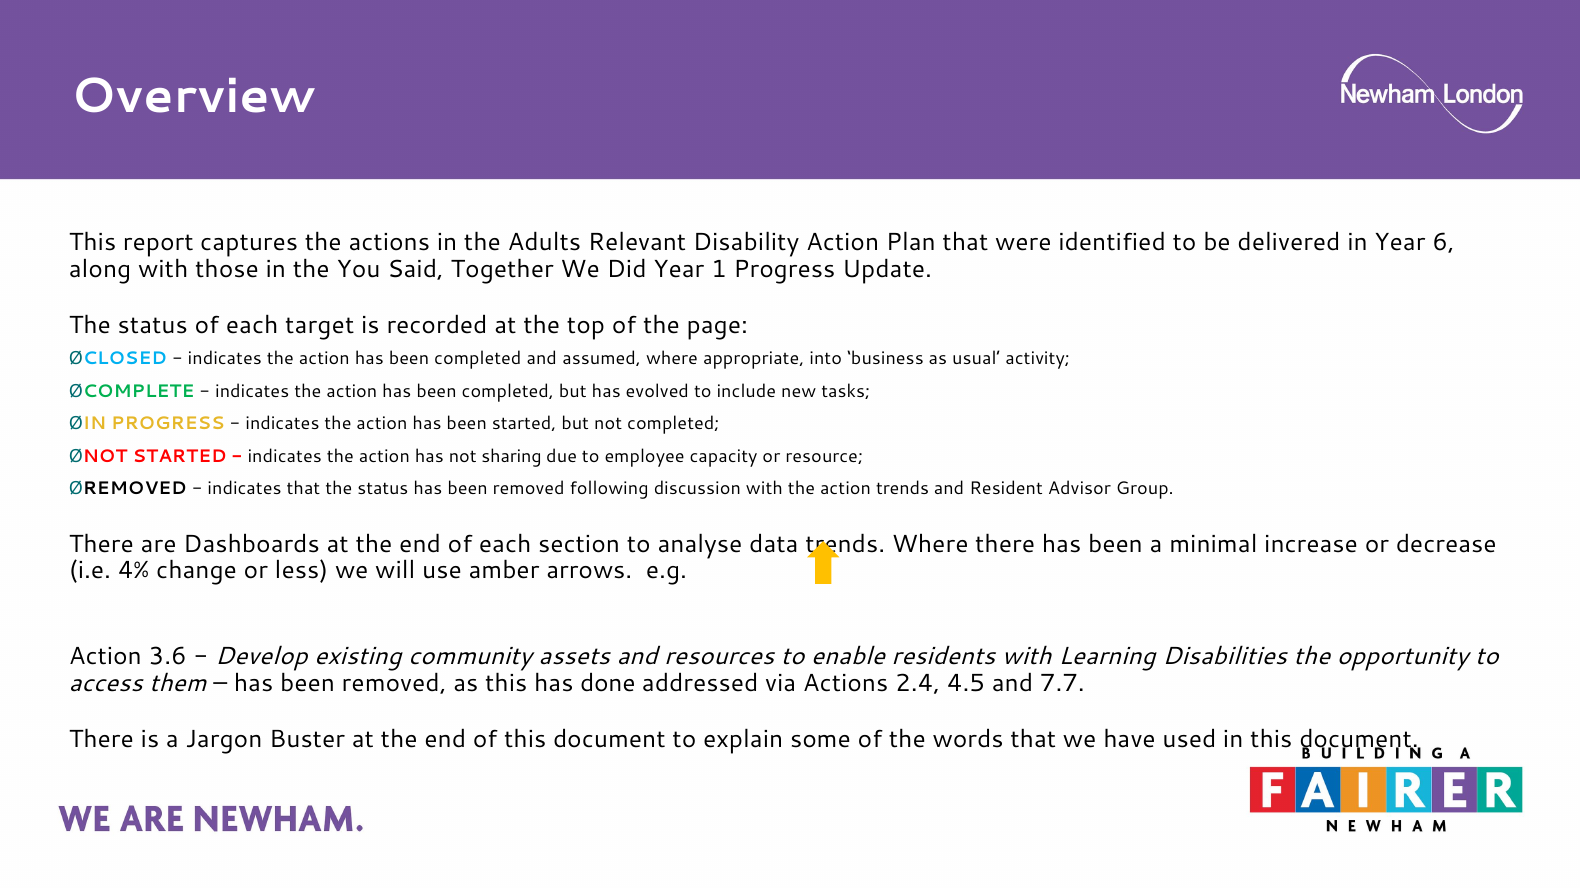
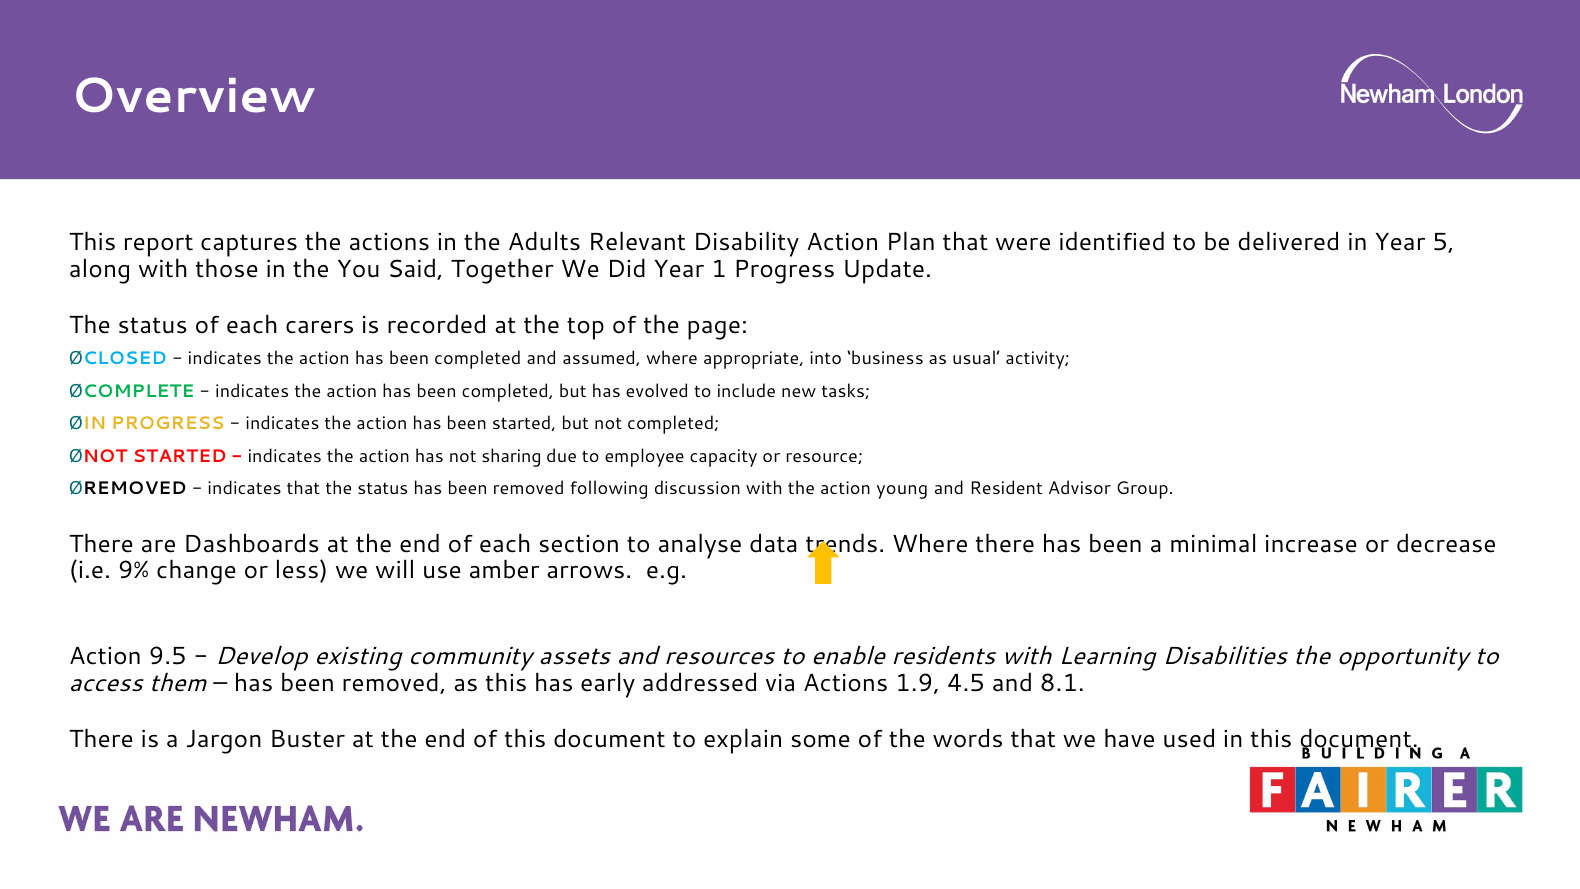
6: 6 -> 5 (1443, 243)
target: target -> carers (320, 326)
action trends: trends -> young (902, 488)
4%: 4% -> 9% (134, 571)
3.6: 3.6 -> 9.5 (168, 657)
done: done -> early (608, 683)
2.4: 2.4 -> 1.9 (918, 683)
7.7: 7.7 -> 8.1 (1062, 683)
